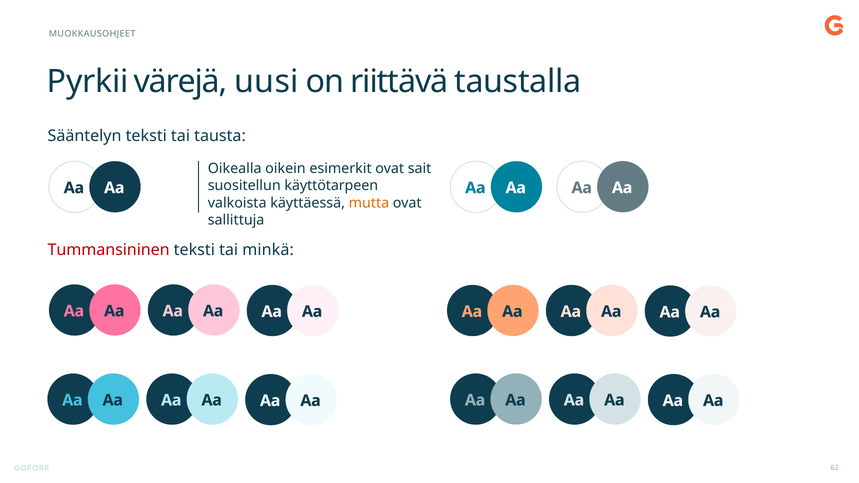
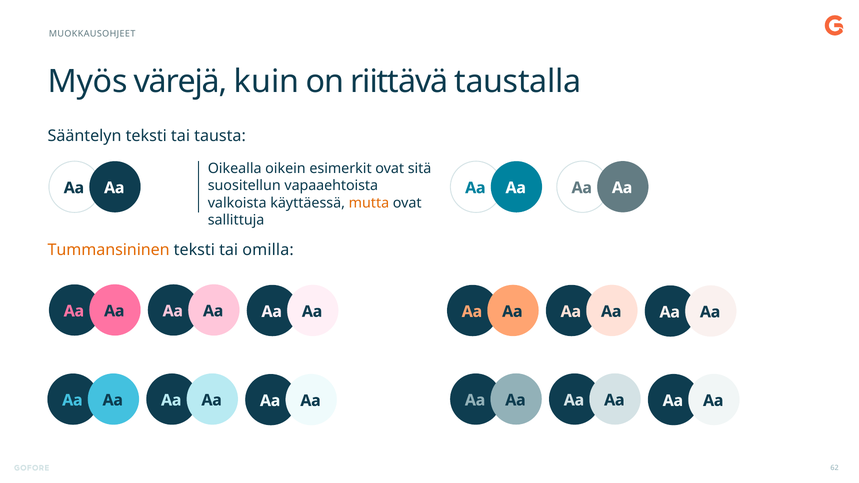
Pyrkii: Pyrkii -> Myös (88, 82)
uusi: uusi -> kuin (267, 82)
sait: sait -> sitä (420, 169)
käyttötarpeen: käyttötarpeen -> vapaaehtoista (331, 186)
Tummansininen colour: red -> orange (109, 250)
minkä: minkä -> omilla (268, 250)
